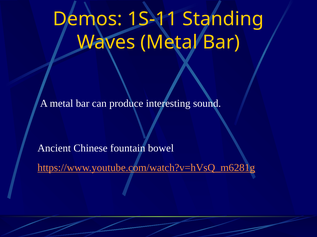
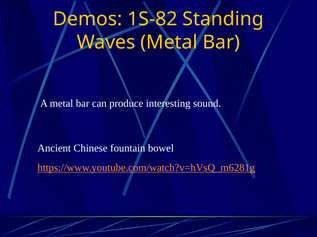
1S-11: 1S-11 -> 1S-82 (152, 19)
